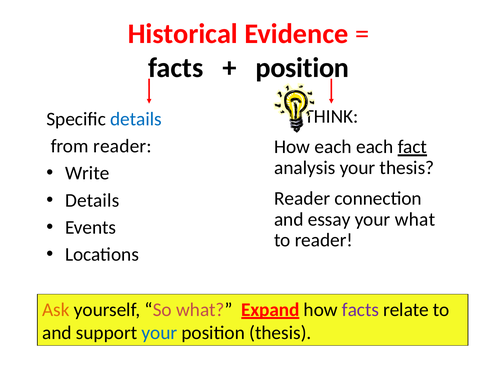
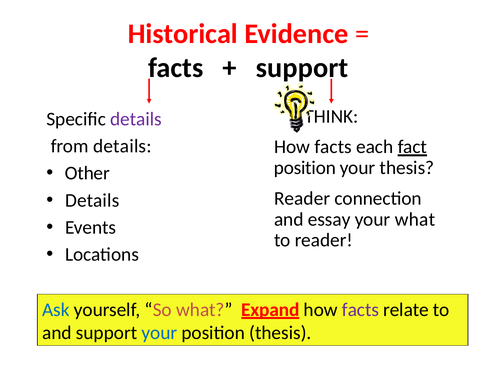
position: position -> support (302, 68)
details colour: blue -> purple (136, 119)
from reader: reader -> details (122, 146)
each: each -> facts (333, 147)
analysis: analysis -> position (305, 168)
Write: Write -> Other (87, 173)
Ask colour: orange -> blue (56, 309)
